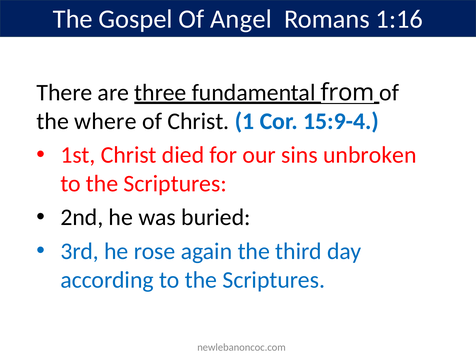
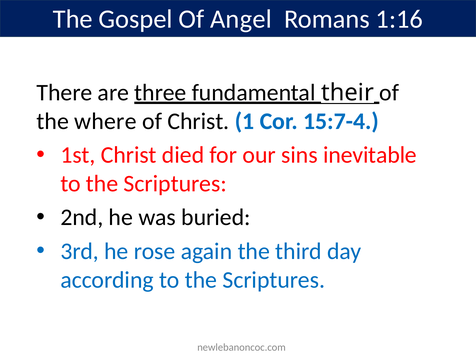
from: from -> their (347, 93)
15:9-4: 15:9-4 -> 15:7-4 (341, 121)
unbroken: unbroken -> inevitable (370, 155)
